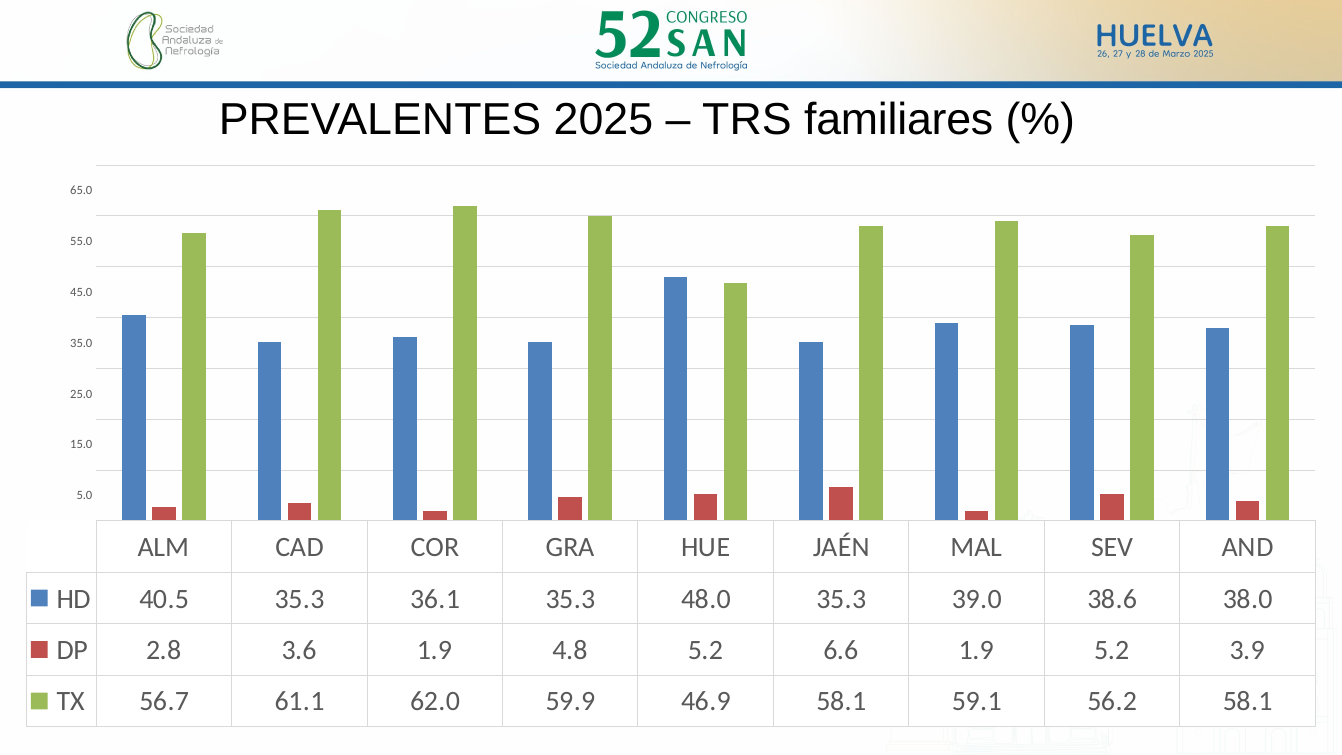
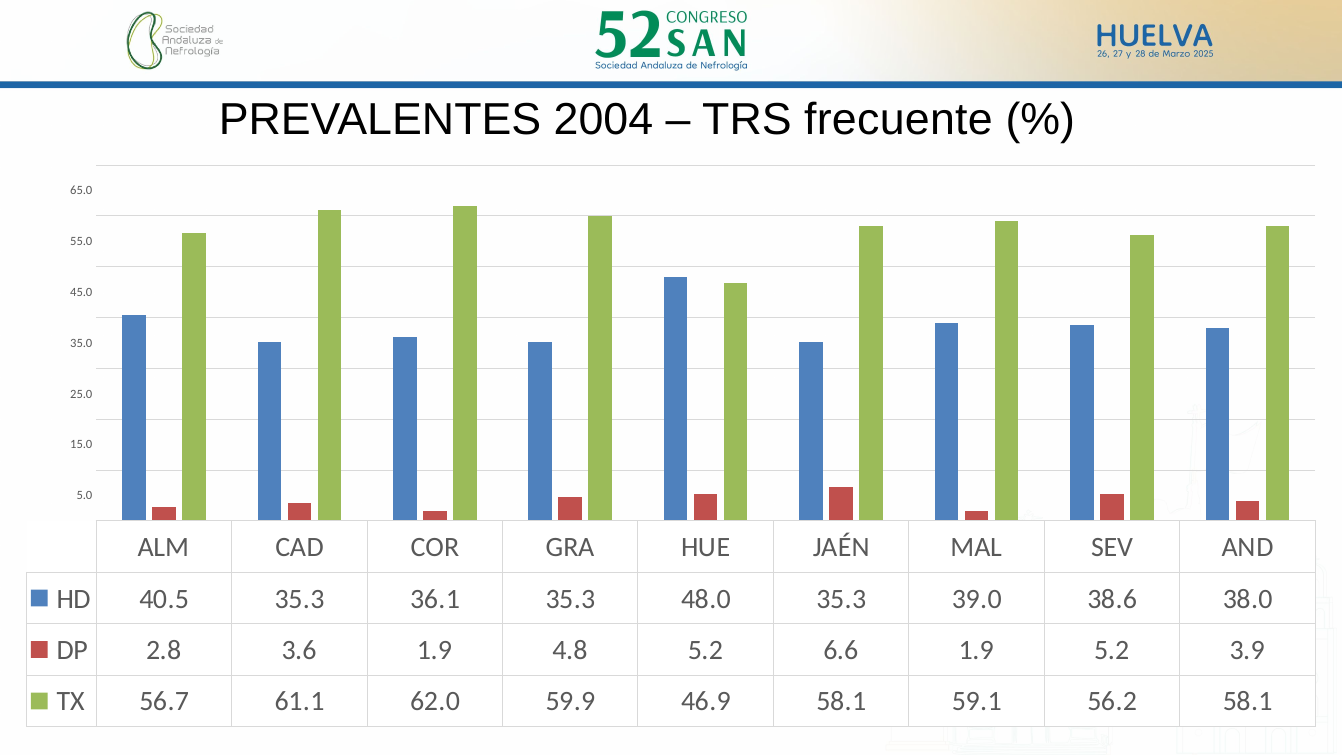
2025: 2025 -> 2004 (603, 119)
familiares: familiares -> frecuente (898, 119)
